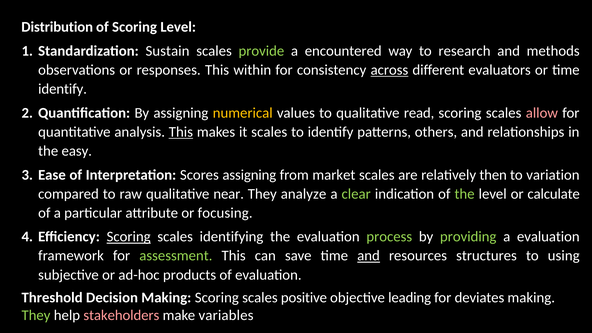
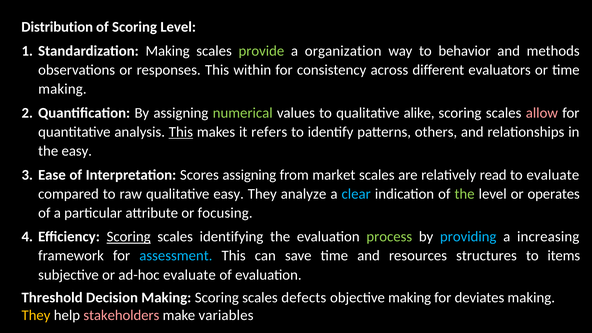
Standardization Sustain: Sustain -> Making (168, 51)
encountered: encountered -> organization (343, 51)
research: research -> behavior (465, 51)
across underline: present -> none (389, 70)
identify: identify -> making (62, 89)
numerical colour: yellow -> light green (243, 113)
read: read -> alike (419, 113)
it scales: scales -> refers (269, 132)
then: then -> read (493, 175)
to variation: variation -> evaluate (553, 175)
qualitative near: near -> easy (229, 194)
clear colour: light green -> light blue (356, 194)
calculate: calculate -> operates (554, 194)
providing colour: light green -> light blue (468, 237)
a evaluation: evaluation -> increasing (548, 237)
assessment colour: light green -> light blue (176, 256)
and underline: present -> none (369, 256)
using: using -> items (564, 256)
ad-hoc products: products -> evaluate (189, 275)
positive: positive -> defects (304, 297)
objective leading: leading -> making (410, 297)
They colour: light green -> yellow (36, 315)
